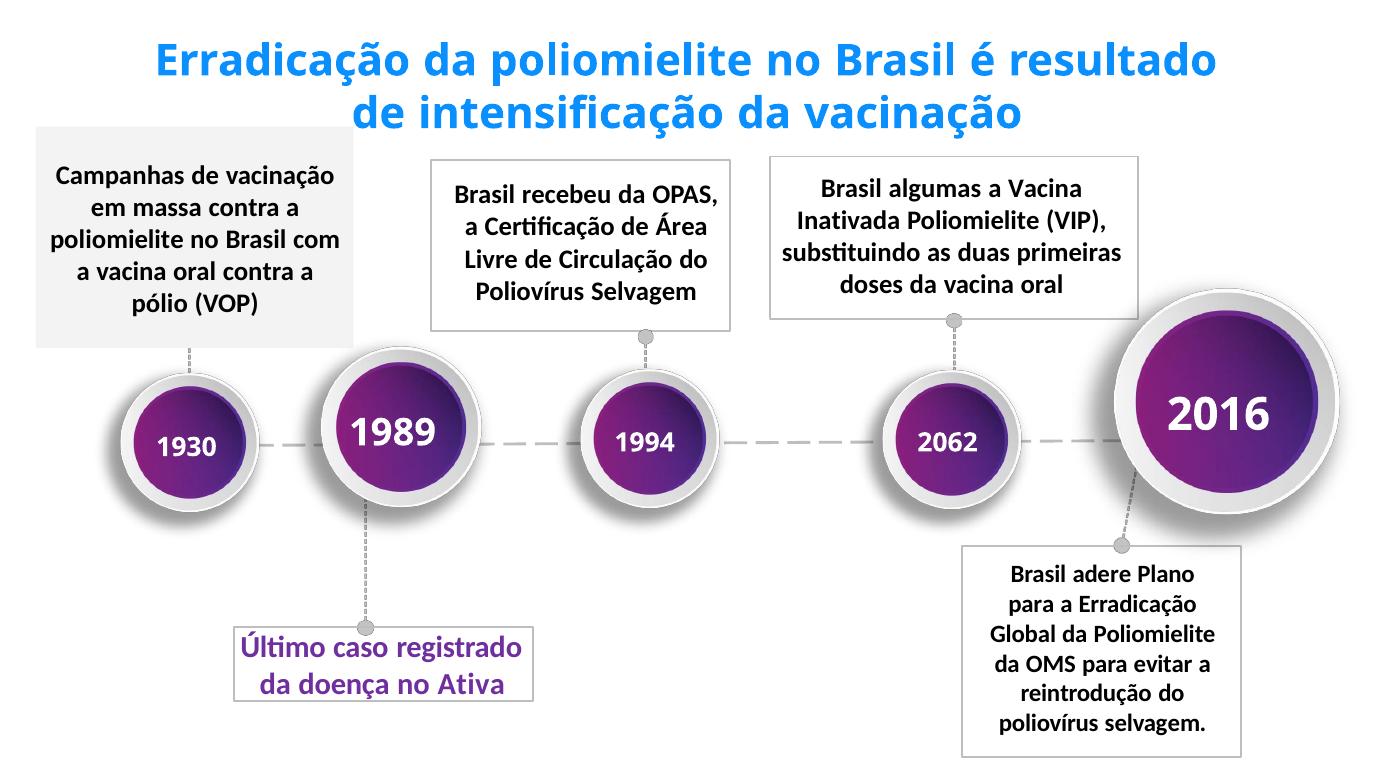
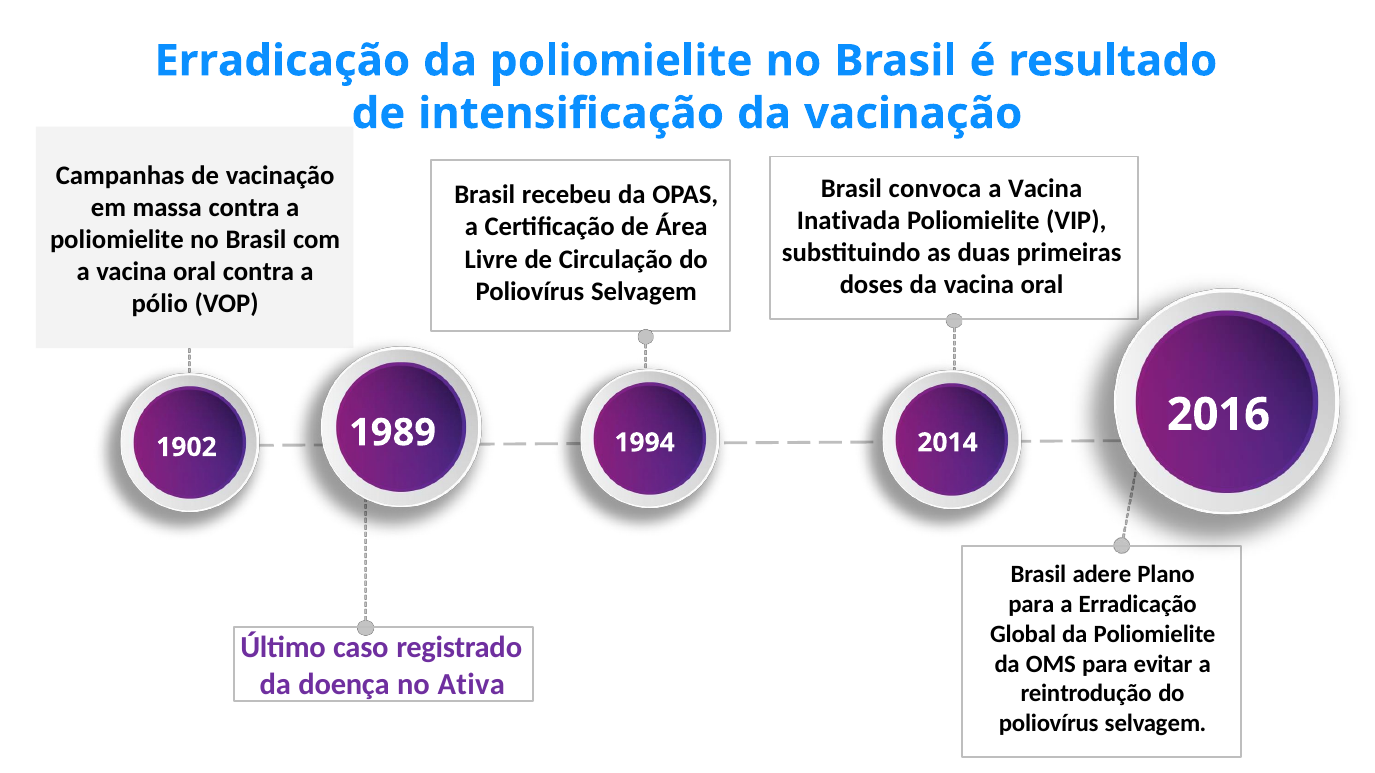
algumas: algumas -> convoca (935, 189)
1930: 1930 -> 1902 (186, 447)
2062: 2062 -> 2014 (948, 443)
